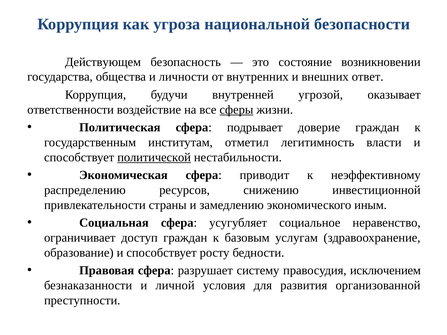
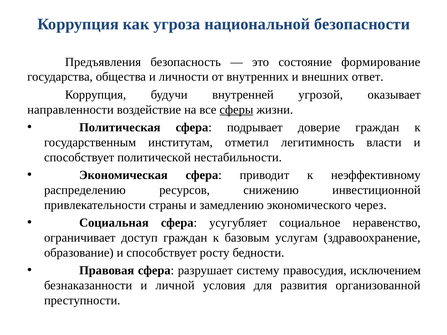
Действующем: Действующем -> Предъявления (103, 62)
возникновении: возникновении -> формирование (381, 62)
ответственности: ответственности -> направленности (71, 110)
политической underline: present -> none (154, 157)
иным: иным -> через (371, 205)
